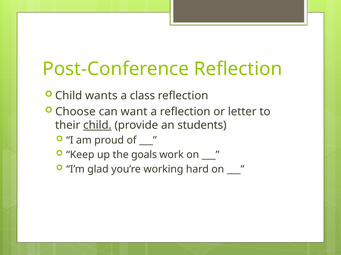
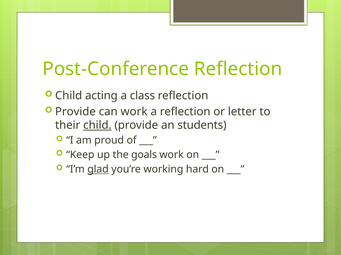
wants: wants -> acting (101, 96)
Choose: Choose -> Provide (75, 112)
can want: want -> work (134, 112)
glad underline: none -> present (98, 170)
